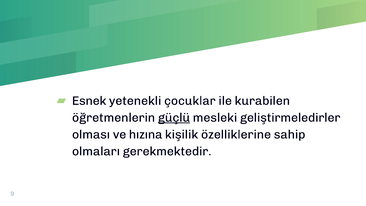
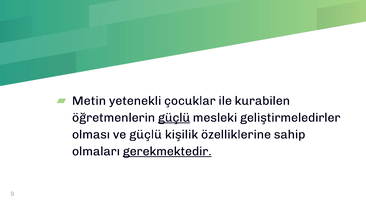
Esnek: Esnek -> Metin (89, 101)
ve hızına: hızına -> güçlü (146, 134)
gerekmektedir underline: none -> present (167, 151)
